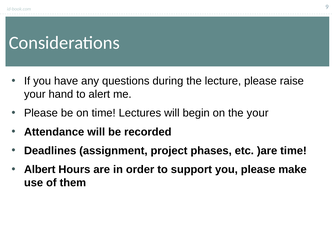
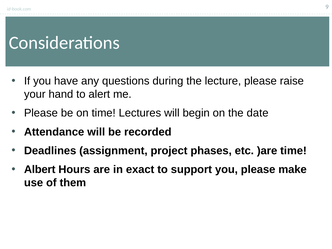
the your: your -> date (258, 113)
order: order -> exact (140, 169)
